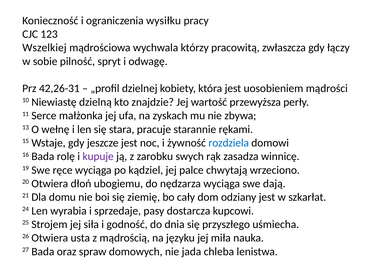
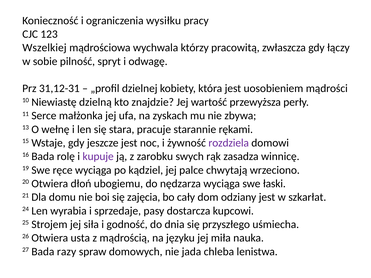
42,26-31: 42,26-31 -> 31,12-31 (59, 89)
rozdziela colour: blue -> purple (229, 143)
dają: dają -> łaski (274, 184)
ziemię: ziemię -> zajęcia (144, 197)
oraz: oraz -> razy (67, 252)
